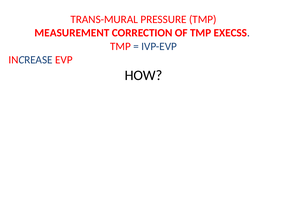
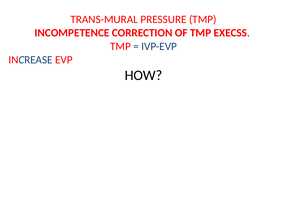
MEASUREMENT: MEASUREMENT -> INCOMPETENCE (72, 33)
